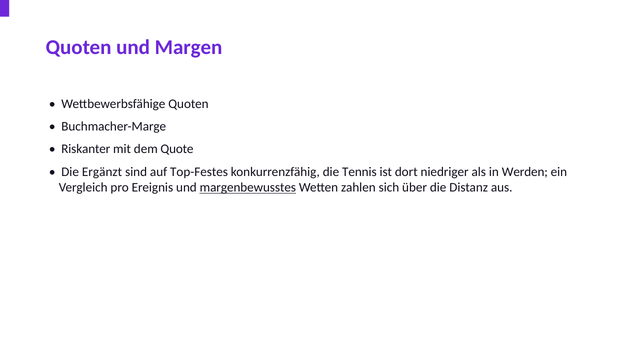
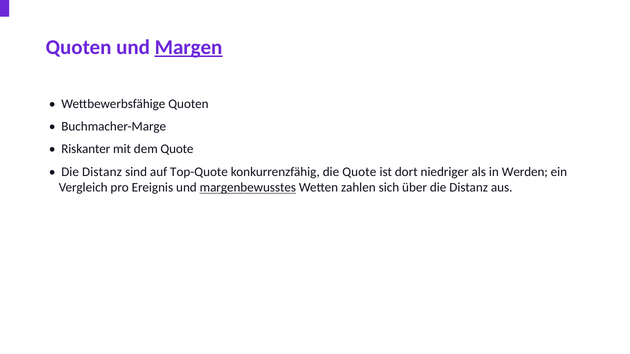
Margen underline: none -> present (189, 47)
Ergänzt: Ergänzt -> Distanz (102, 172)
Top-Festes: Top-Festes -> Top-Quote (199, 172)
die Tennis: Tennis -> Quote (359, 172)
